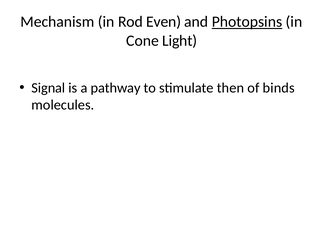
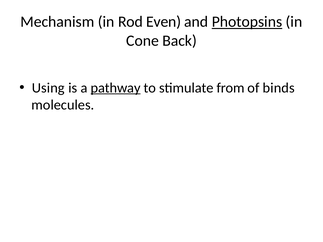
Light: Light -> Back (180, 41)
Signal: Signal -> Using (48, 88)
pathway underline: none -> present (116, 88)
then: then -> from (231, 88)
